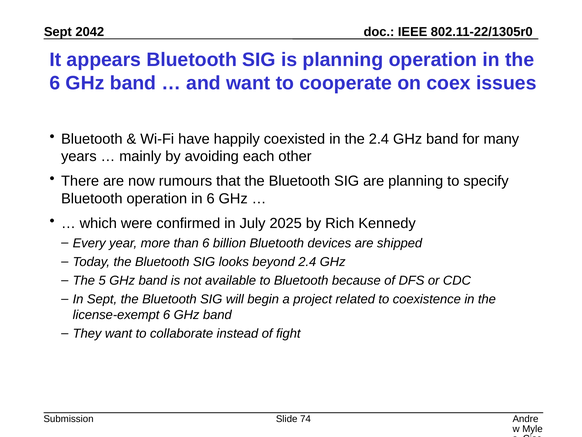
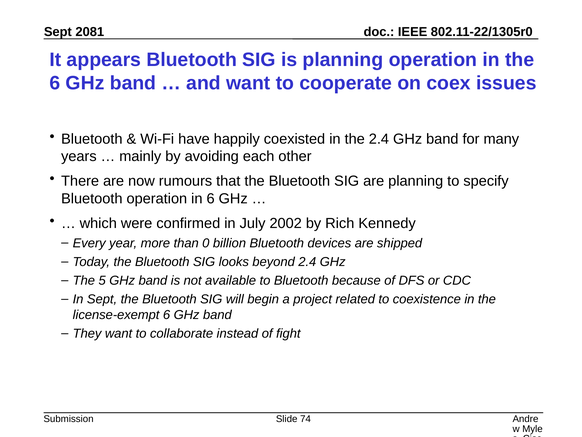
2042: 2042 -> 2081 (90, 32)
2025: 2025 -> 2002 (286, 223)
than 6: 6 -> 0 (206, 243)
